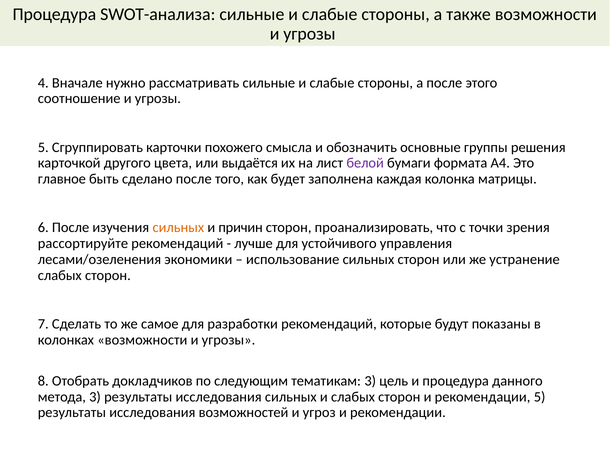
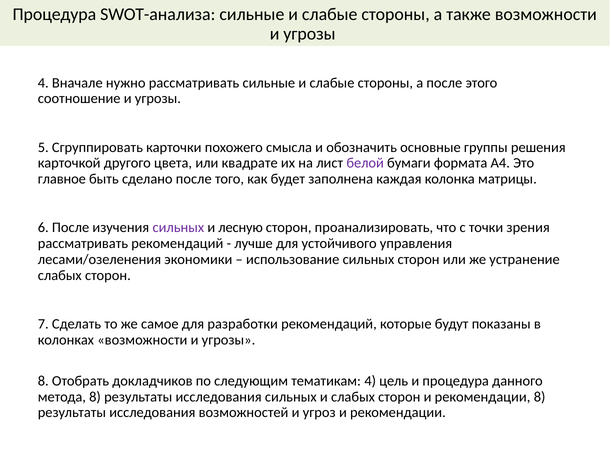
выдаётся: выдаётся -> квадрате (250, 163)
сильных colour: orange -> purple (178, 227)
причин: причин -> лесную (241, 227)
рассортируйте: рассортируйте -> рассматривать (83, 243)
тематикам 3: 3 -> 4 (370, 380)
метода 3: 3 -> 8 (95, 396)
рекомендации 5: 5 -> 8 (540, 396)
